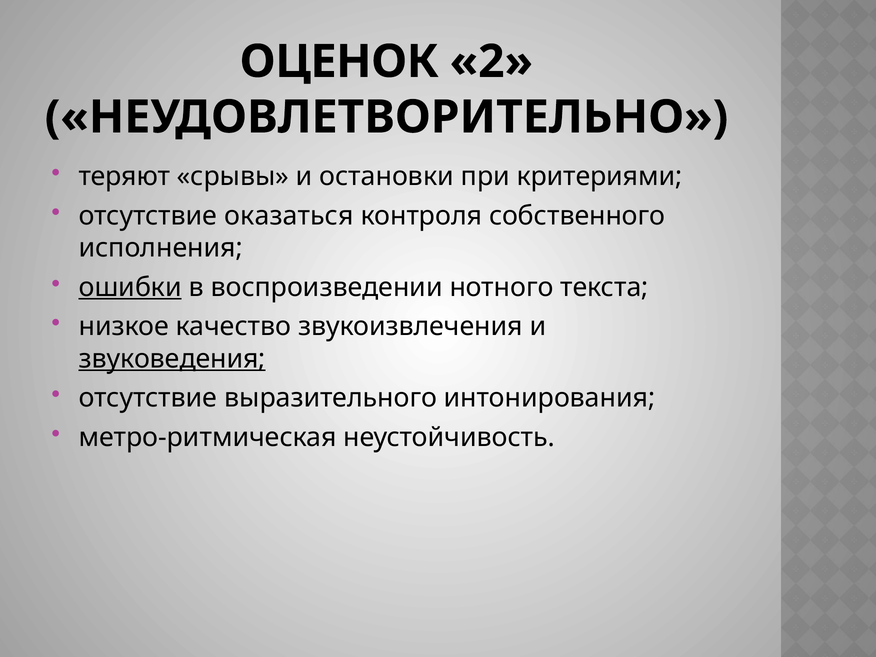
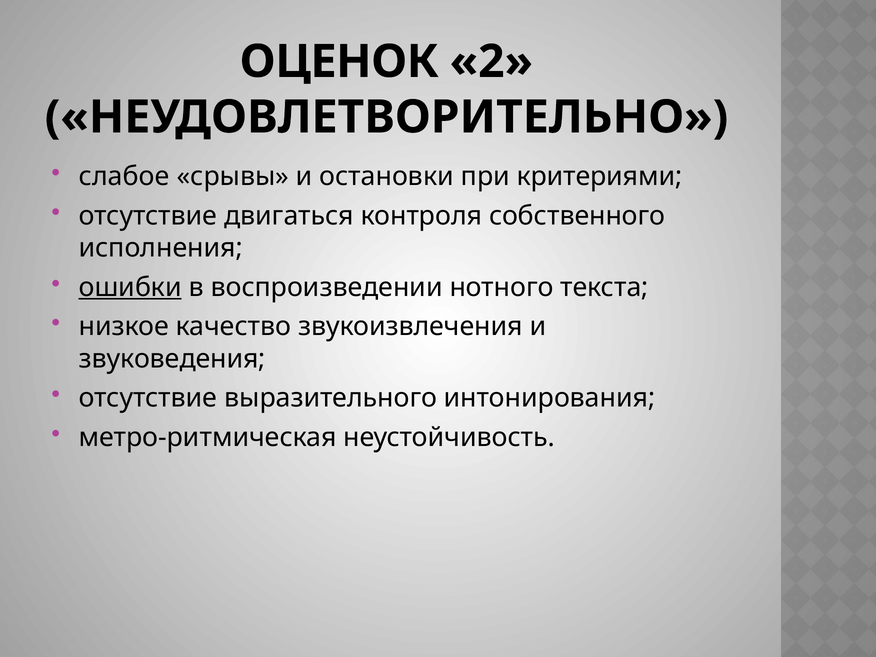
теряют: теряют -> слабое (124, 176)
оказаться: оказаться -> двигаться (289, 216)
звуковедения underline: present -> none (172, 359)
